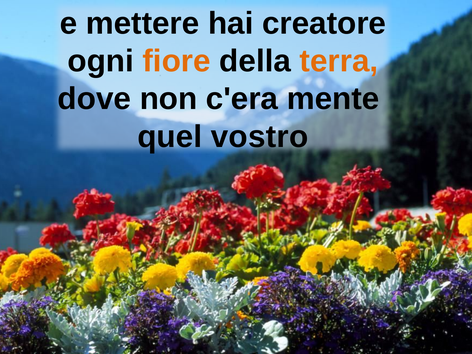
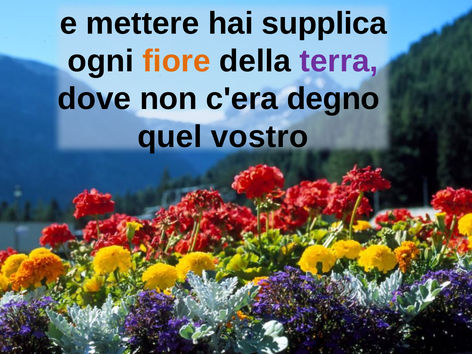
creatore: creatore -> supplica (324, 23)
terra colour: orange -> purple (339, 61)
mente: mente -> degno (333, 99)
